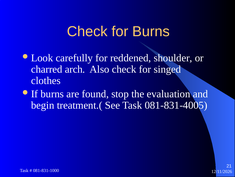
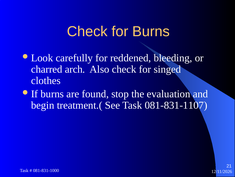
shoulder: shoulder -> bleeding (173, 58)
081-831-4005: 081-831-4005 -> 081-831-1107 (176, 105)
